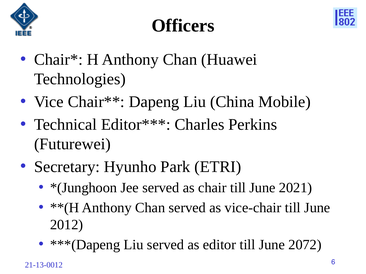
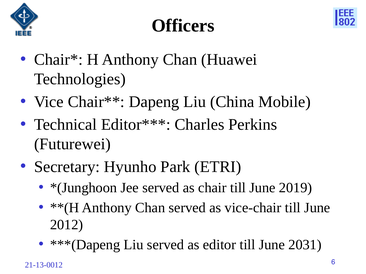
2021: 2021 -> 2019 (296, 188)
2072: 2072 -> 2031 (305, 245)
